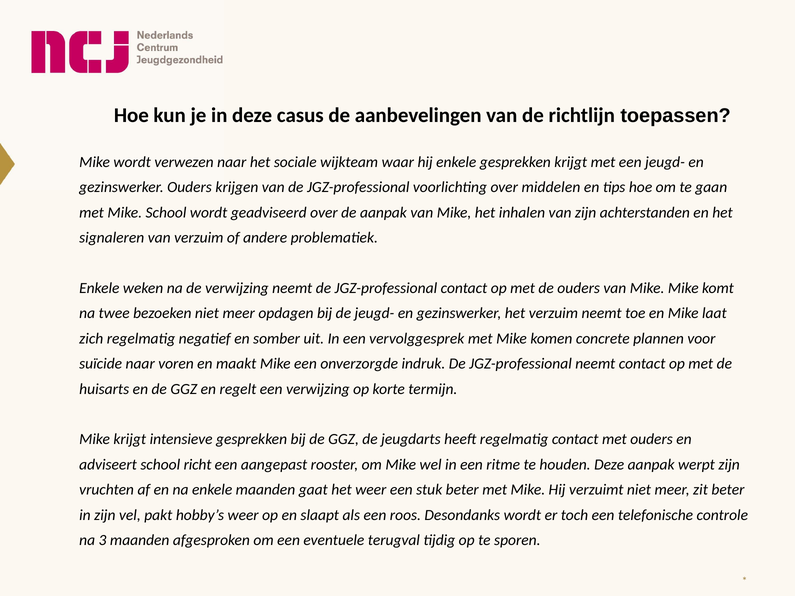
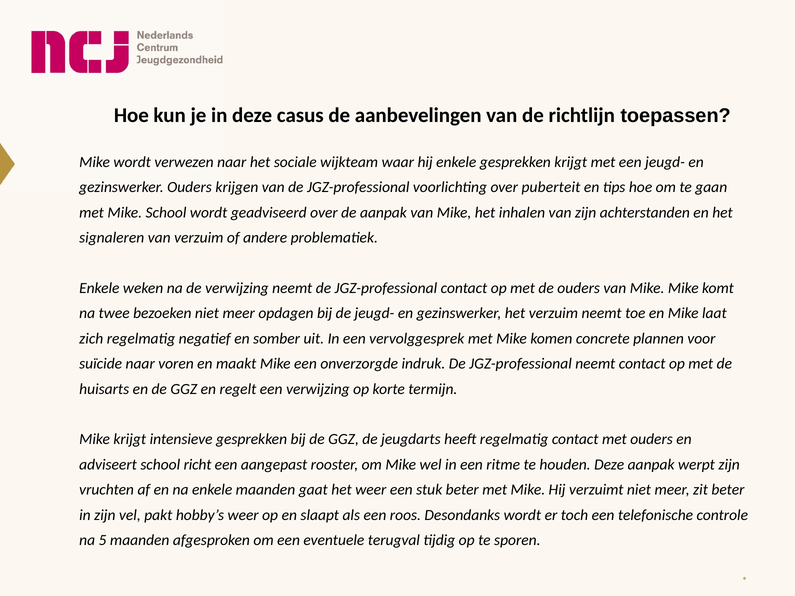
middelen: middelen -> puberteit (551, 187)
3: 3 -> 5 (103, 540)
